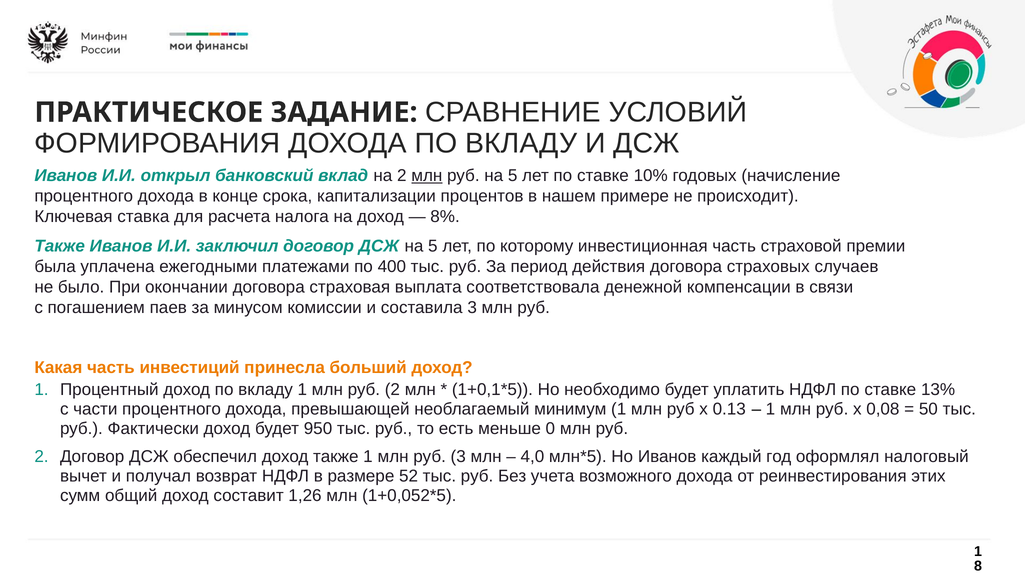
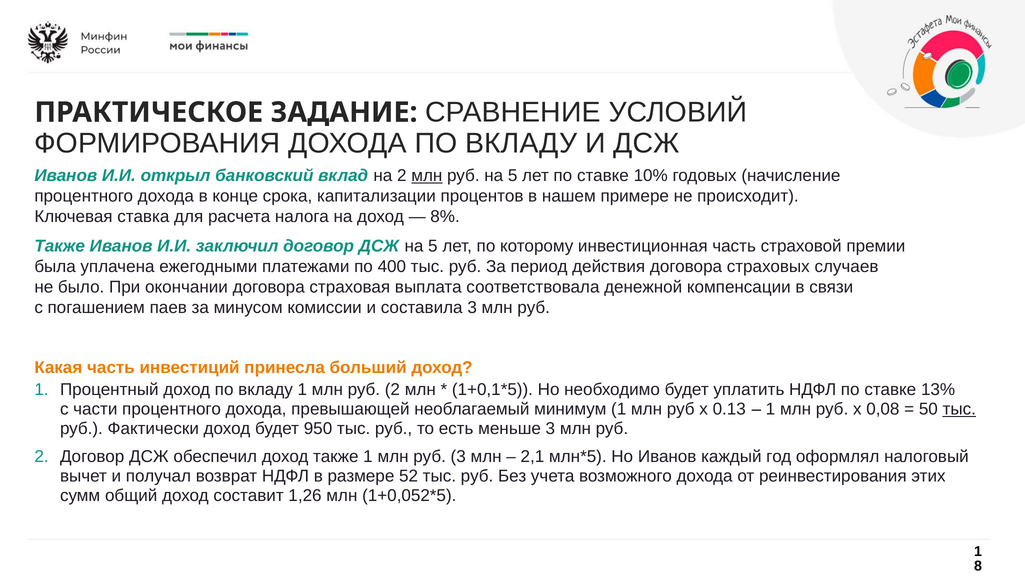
тыс underline: none -> present (959, 409)
меньше 0: 0 -> 3 (550, 428)
4,0: 4,0 -> 2,1 (532, 456)
